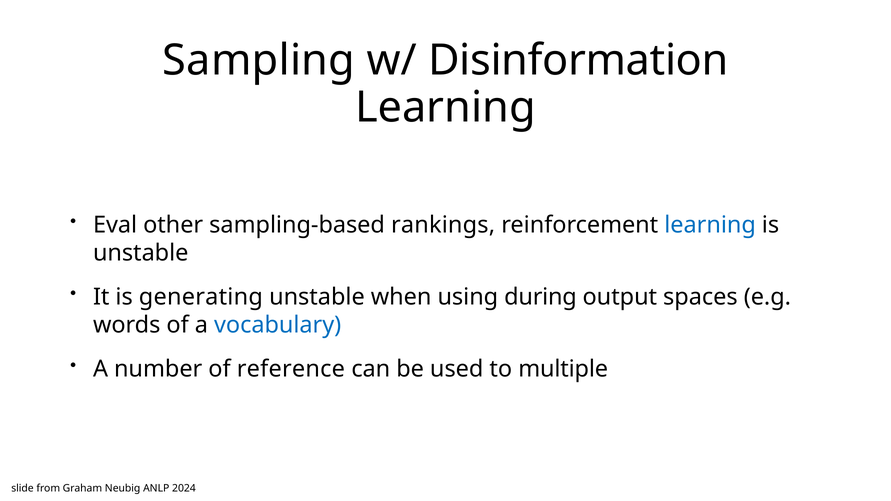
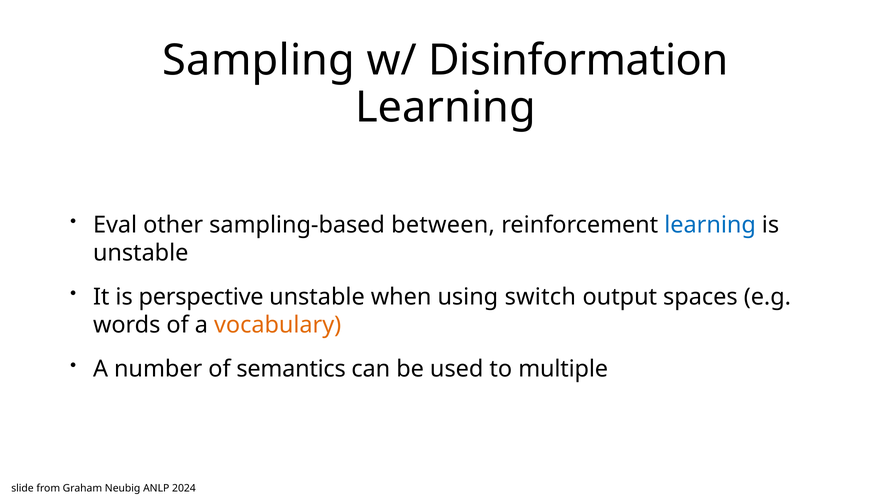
rankings: rankings -> between (443, 225)
generating: generating -> perspective (201, 297)
during: during -> switch (540, 297)
vocabulary colour: blue -> orange (278, 325)
reference: reference -> semantics (291, 369)
